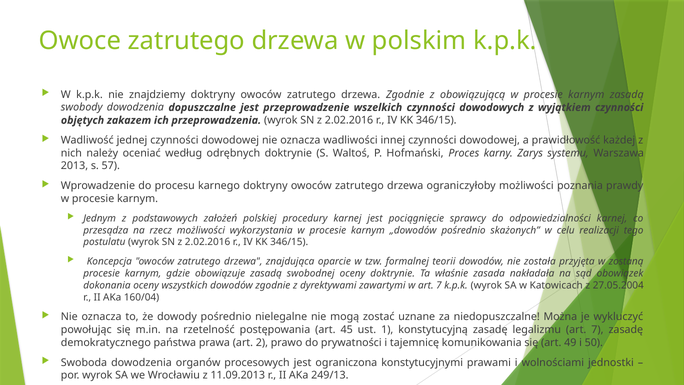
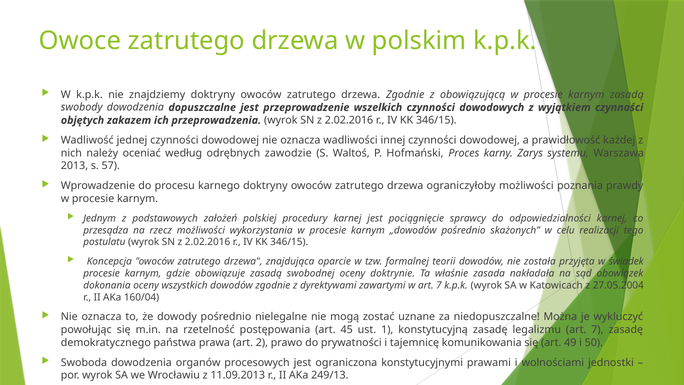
odrębnych doktrynie: doktrynie -> zawodzie (288, 153)
zostaną: zostaną -> świadek (626, 261)
